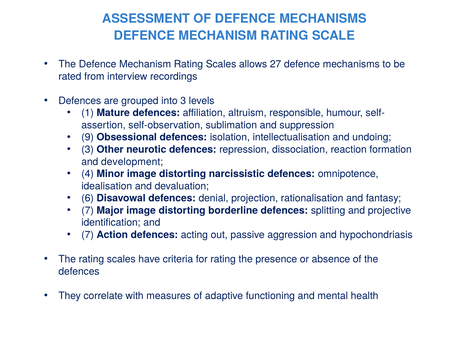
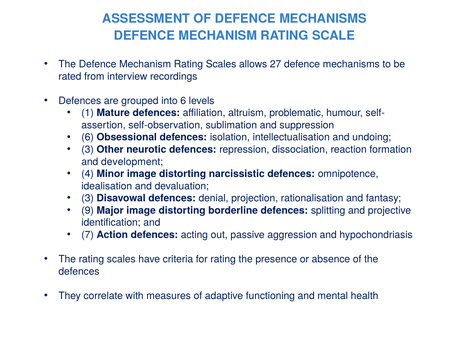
into 3: 3 -> 6 (183, 101)
responsible: responsible -> problematic (296, 113)
9: 9 -> 6 (88, 137)
6: 6 -> 3 (88, 199)
7: 7 -> 9 (88, 211)
